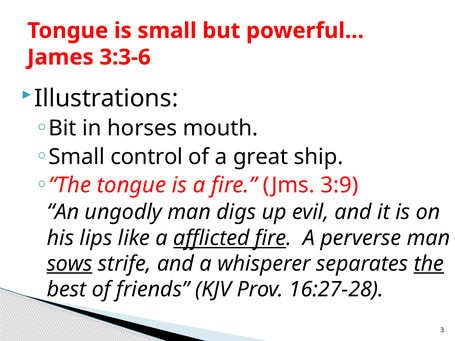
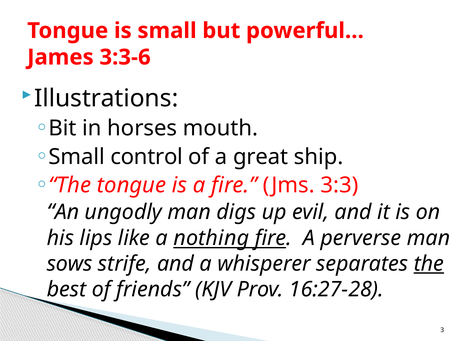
3:9: 3:9 -> 3:3 (339, 185)
afflicted: afflicted -> nothing (211, 238)
sows underline: present -> none (70, 264)
